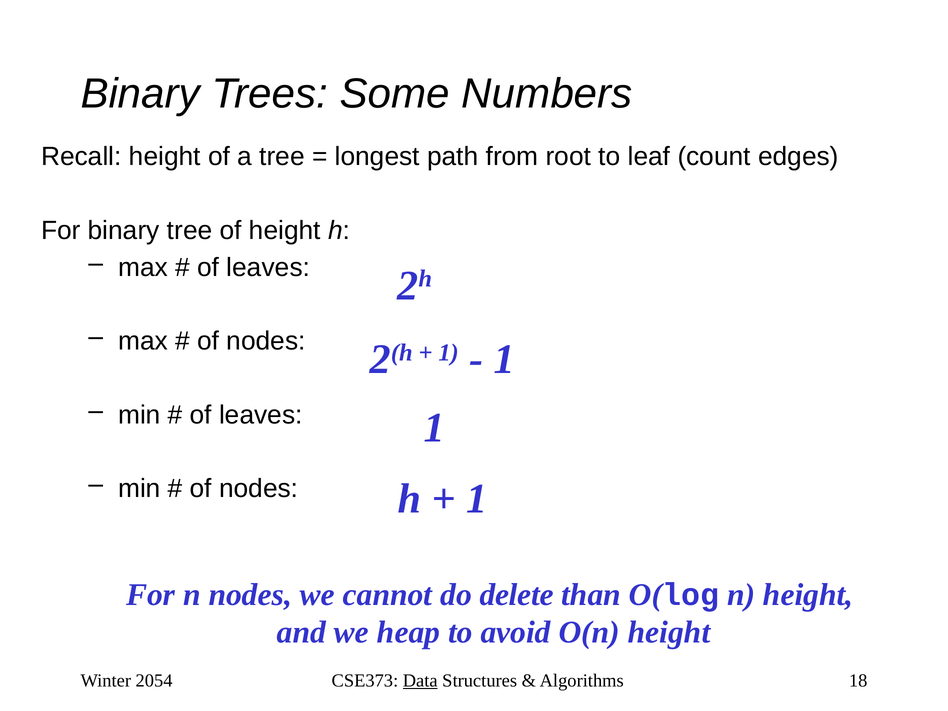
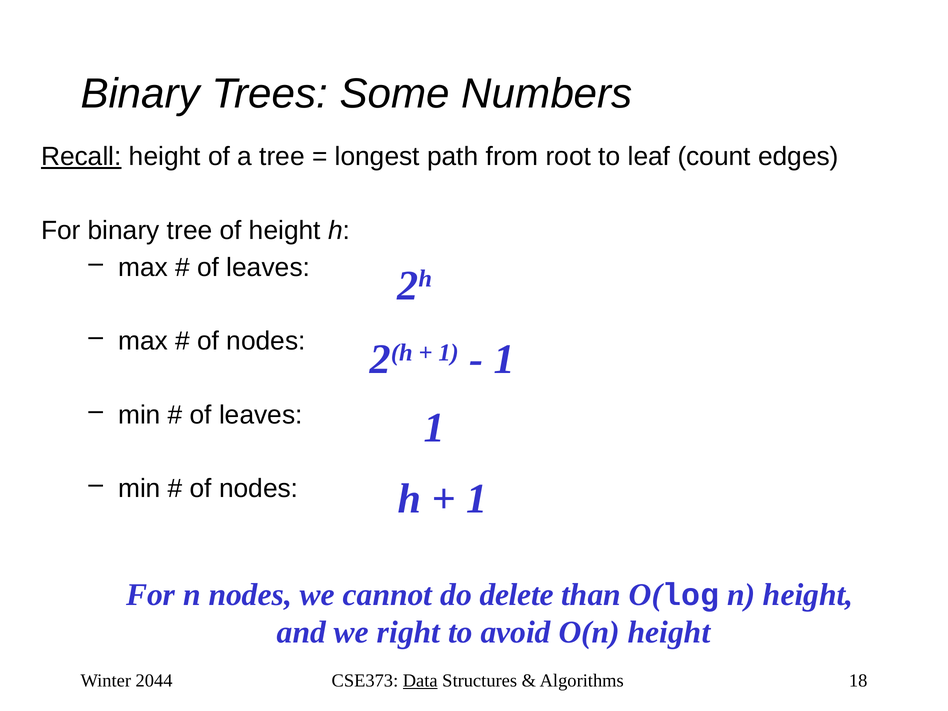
Recall underline: none -> present (81, 157)
heap: heap -> right (409, 633)
2054: 2054 -> 2044 (154, 681)
